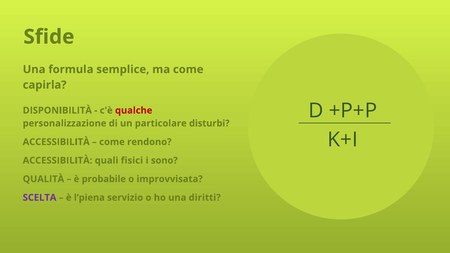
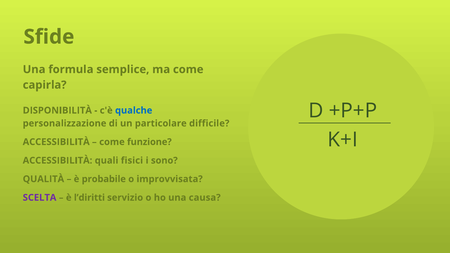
qualche colour: red -> blue (134, 110)
disturbi: disturbi -> difficile (209, 123)
rendono: rendono -> funzione (149, 142)
l’piena: l’piena -> l’diritti (89, 198)
diritti: diritti -> causa (205, 198)
